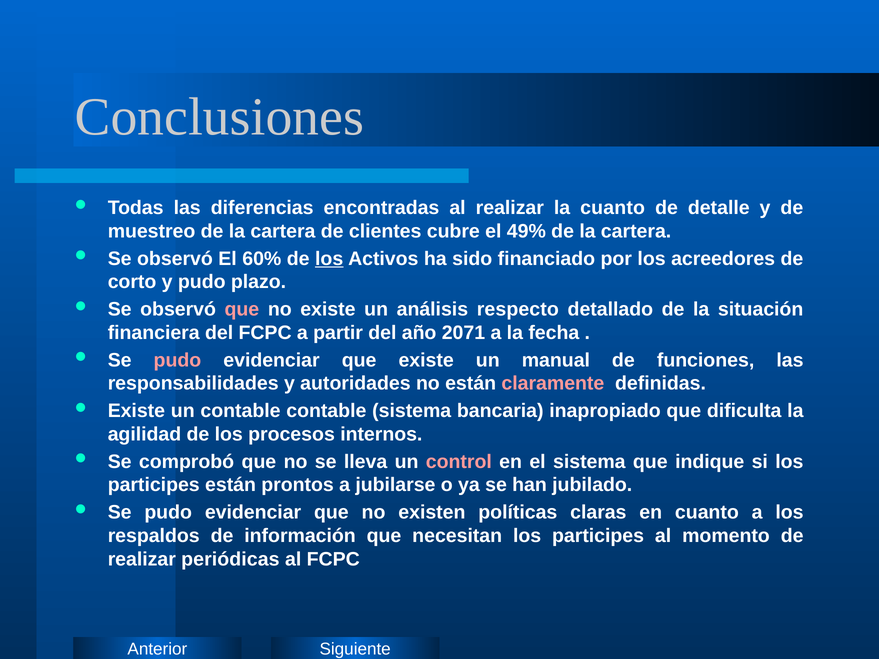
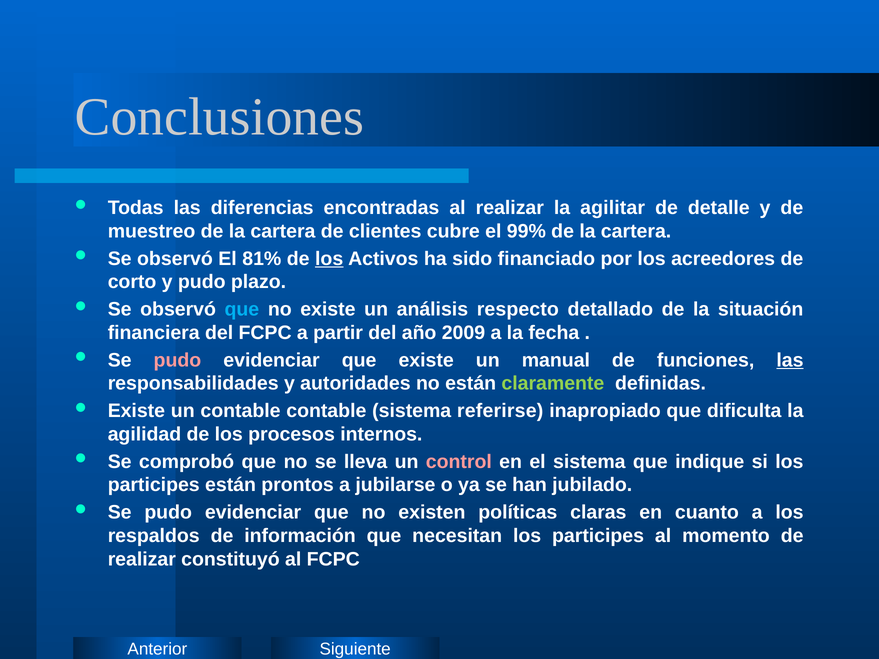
la cuanto: cuanto -> agilitar (613, 208)
49%: 49% -> 99% (526, 231)
60%: 60% -> 81% (262, 259)
que colour: pink -> light blue (242, 309)
2071: 2071 -> 2009 (463, 333)
las underline: none -> present (790, 360)
claramente colour: pink -> light green (553, 384)
bancaria: bancaria -> referirse (500, 411)
periódicas: periódicas -> constituyó (230, 559)
